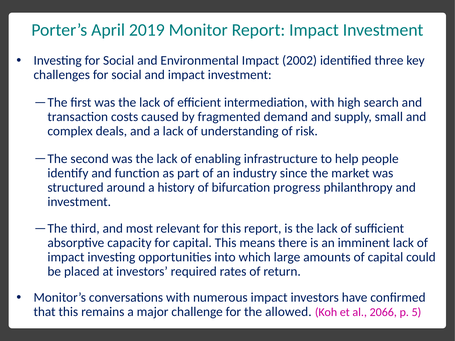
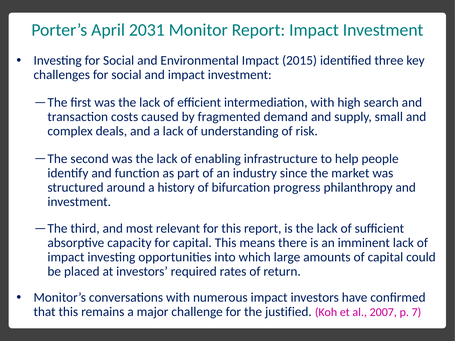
2019: 2019 -> 2031 (147, 30)
2002: 2002 -> 2015 (300, 61)
allowed: allowed -> justified (288, 312)
2066: 2066 -> 2007 (383, 312)
5: 5 -> 7 (416, 312)
